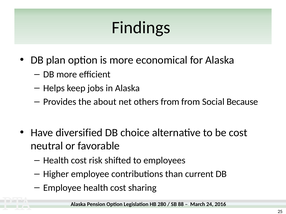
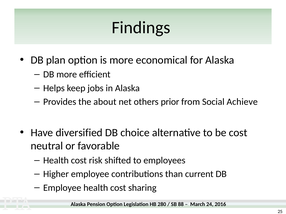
others from: from -> prior (170, 102)
Because: Because -> Achieve (242, 102)
